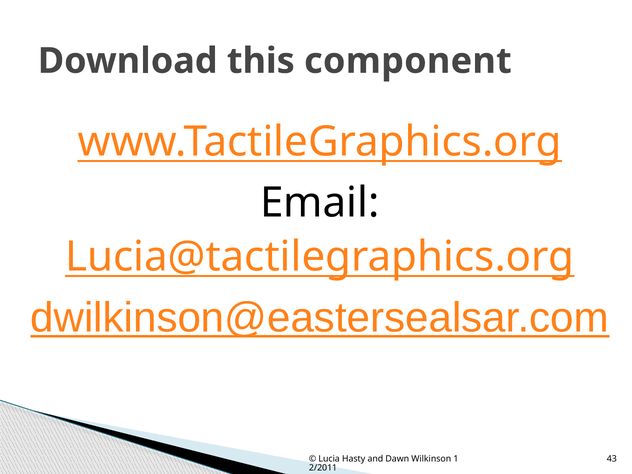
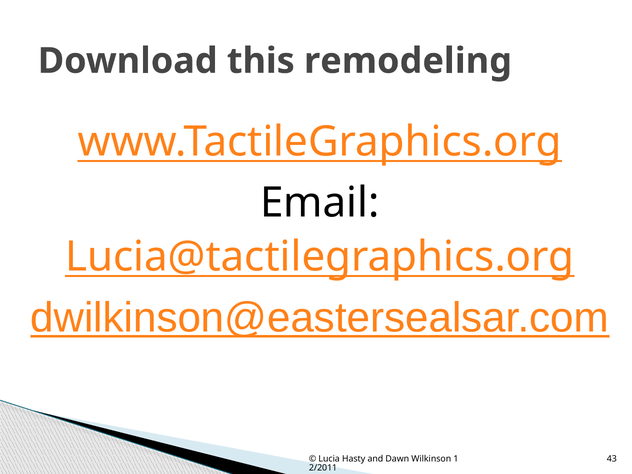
component: component -> remodeling (408, 61)
